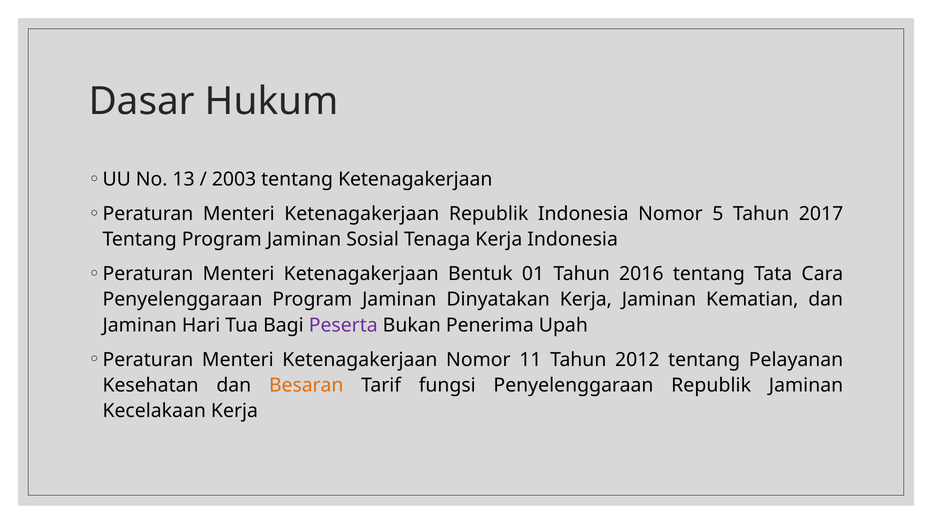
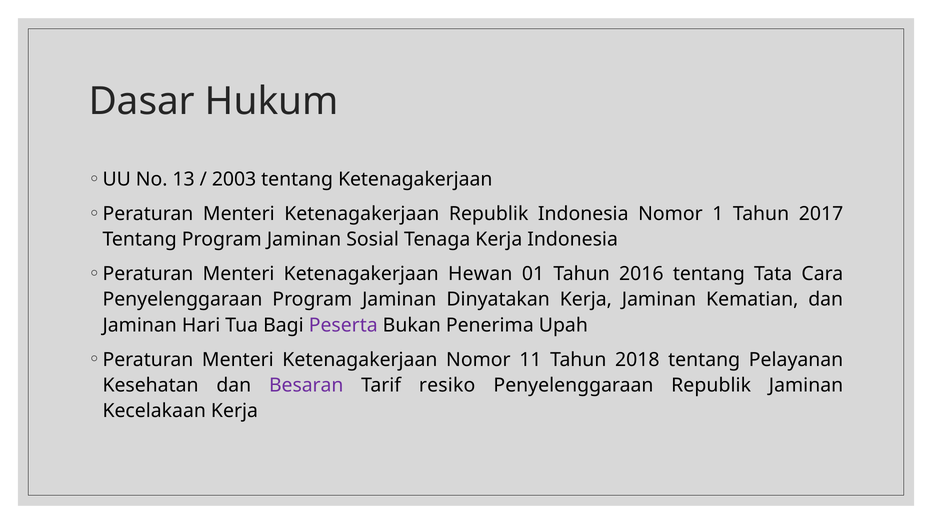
5: 5 -> 1 (718, 214)
Bentuk: Bentuk -> Hewan (480, 274)
2012: 2012 -> 2018 (637, 360)
Besaran colour: orange -> purple (306, 385)
fungsi: fungsi -> resiko (447, 385)
